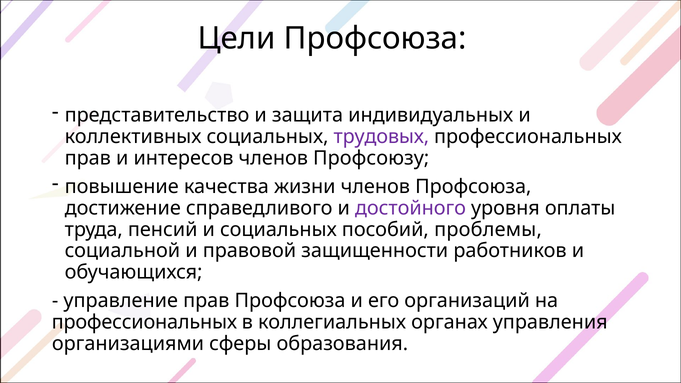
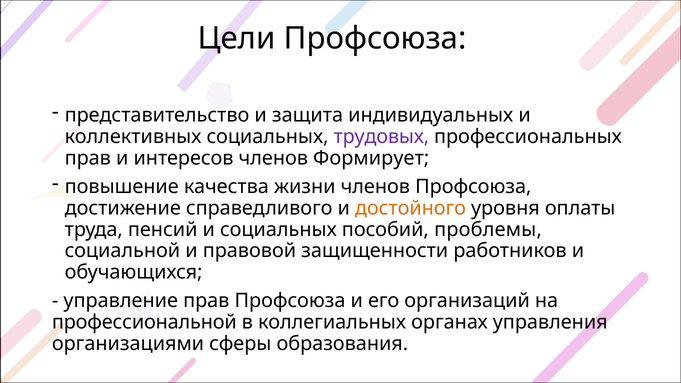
Профсоюзу: Профсоюзу -> Формирует (371, 158)
достойного colour: purple -> orange (410, 208)
профессиональных: профессиональных -> профессиональной (144, 322)
